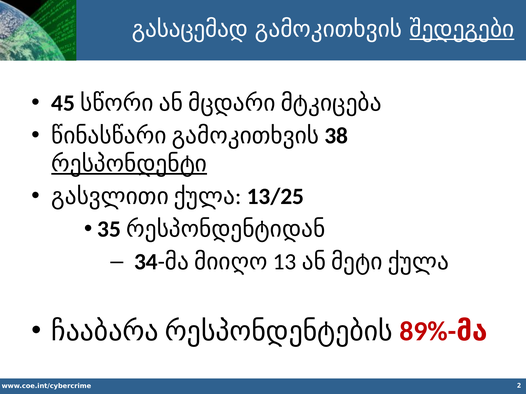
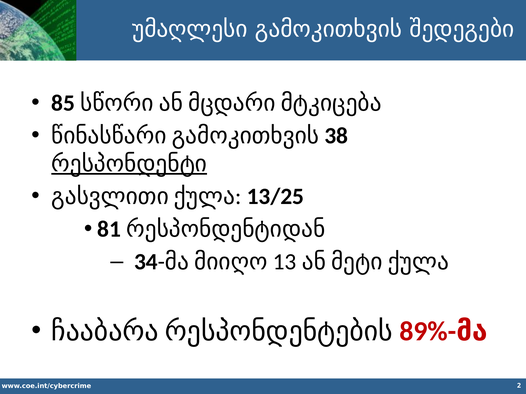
გასაცემად: გასაცემად -> უმაღლესი (190, 29)
შედეგები underline: present -> none (462, 29)
45: 45 -> 85 (63, 103)
35: 35 -> 81 (109, 230)
